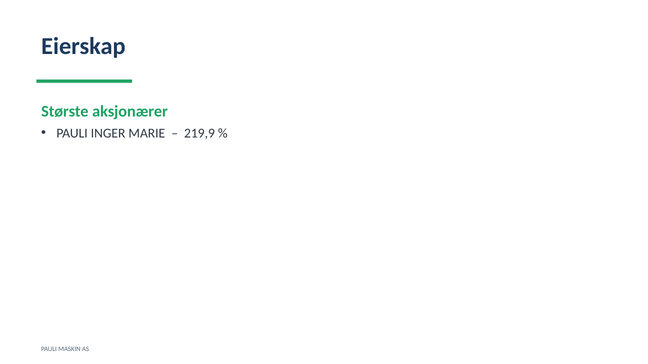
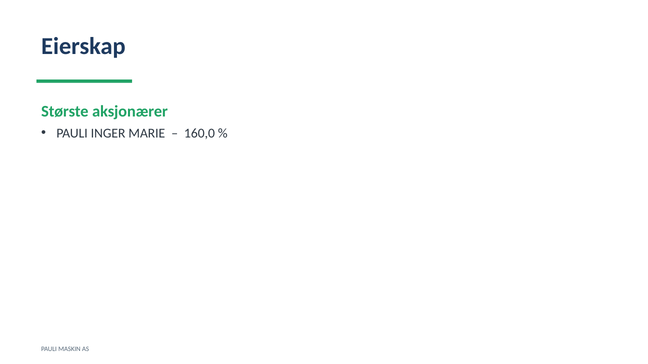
219,9: 219,9 -> 160,0 (199, 133)
